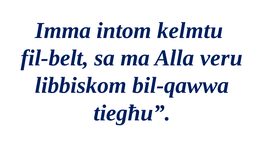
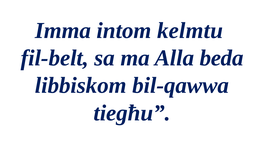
veru: veru -> beda (222, 58)
